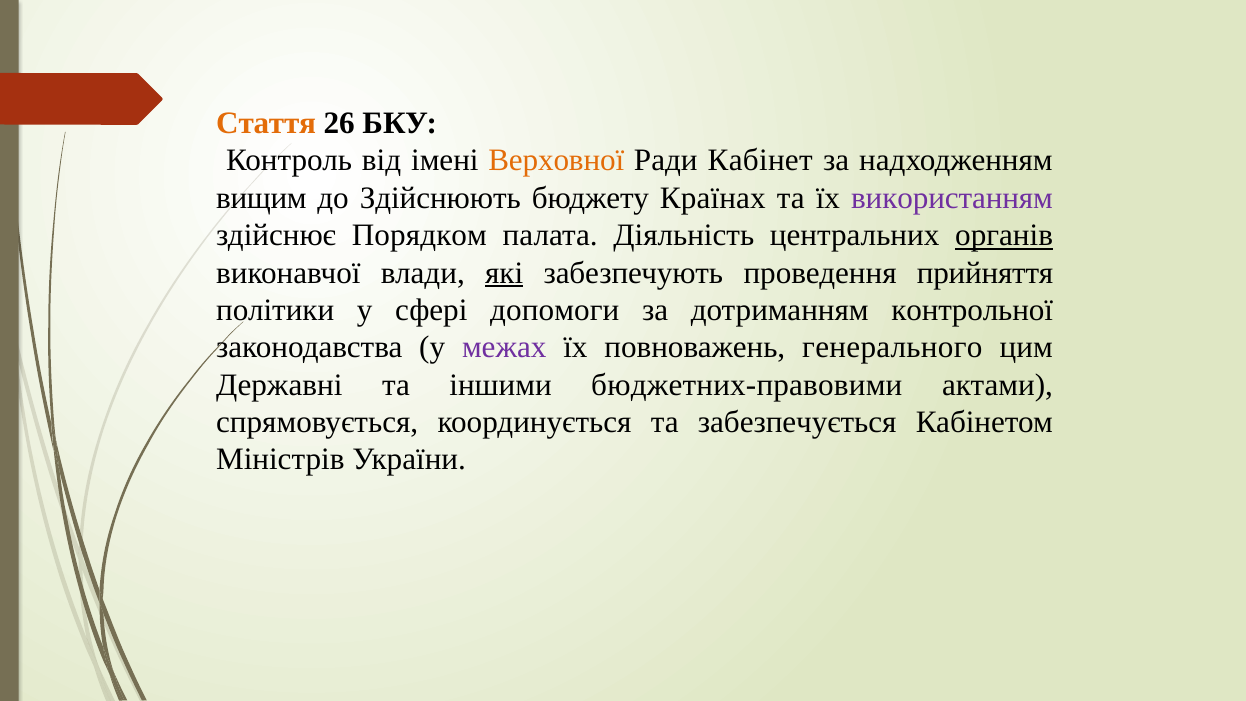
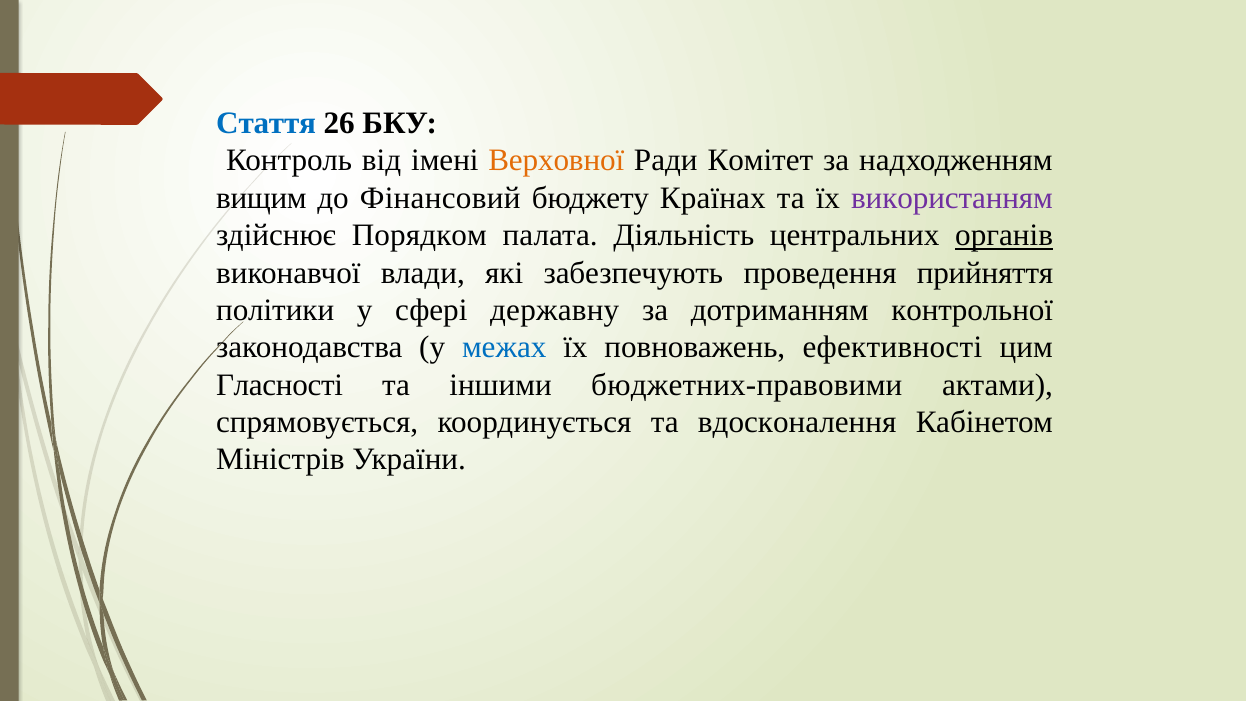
Стаття colour: orange -> blue (266, 123)
Кабінет: Кабінет -> Комітет (760, 161)
Здійснюють: Здійснюють -> Фінансовий (440, 198)
які underline: present -> none (504, 273)
допомоги: допомоги -> державну (555, 310)
межах colour: purple -> blue (504, 347)
генерального: генерального -> ефективності (892, 347)
Державні: Державні -> Гласності (280, 385)
забезпечується: забезпечується -> вдосконалення (797, 422)
